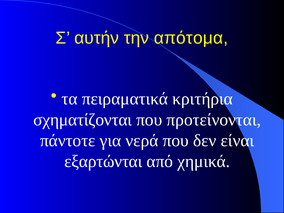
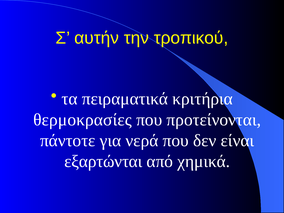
απότομα: απότομα -> τροπικού (191, 38)
σχηματίζονται: σχηματίζονται -> θερμοκρασίες (83, 120)
